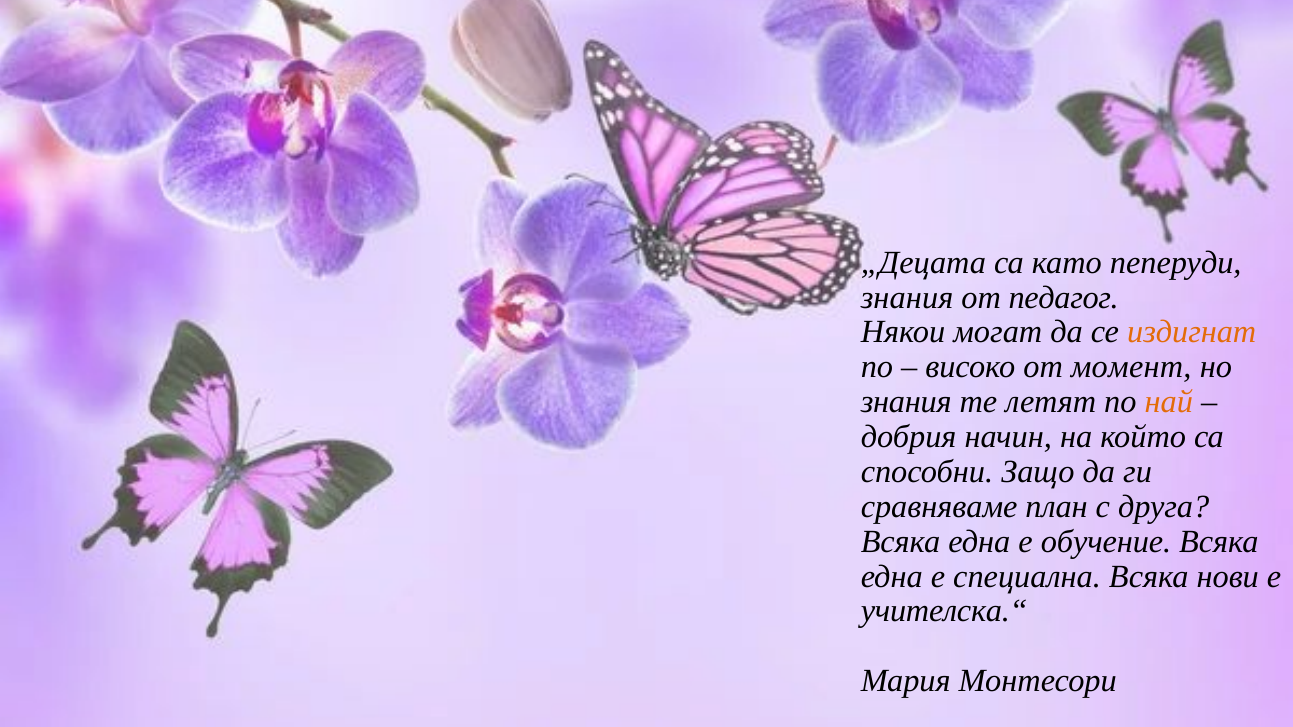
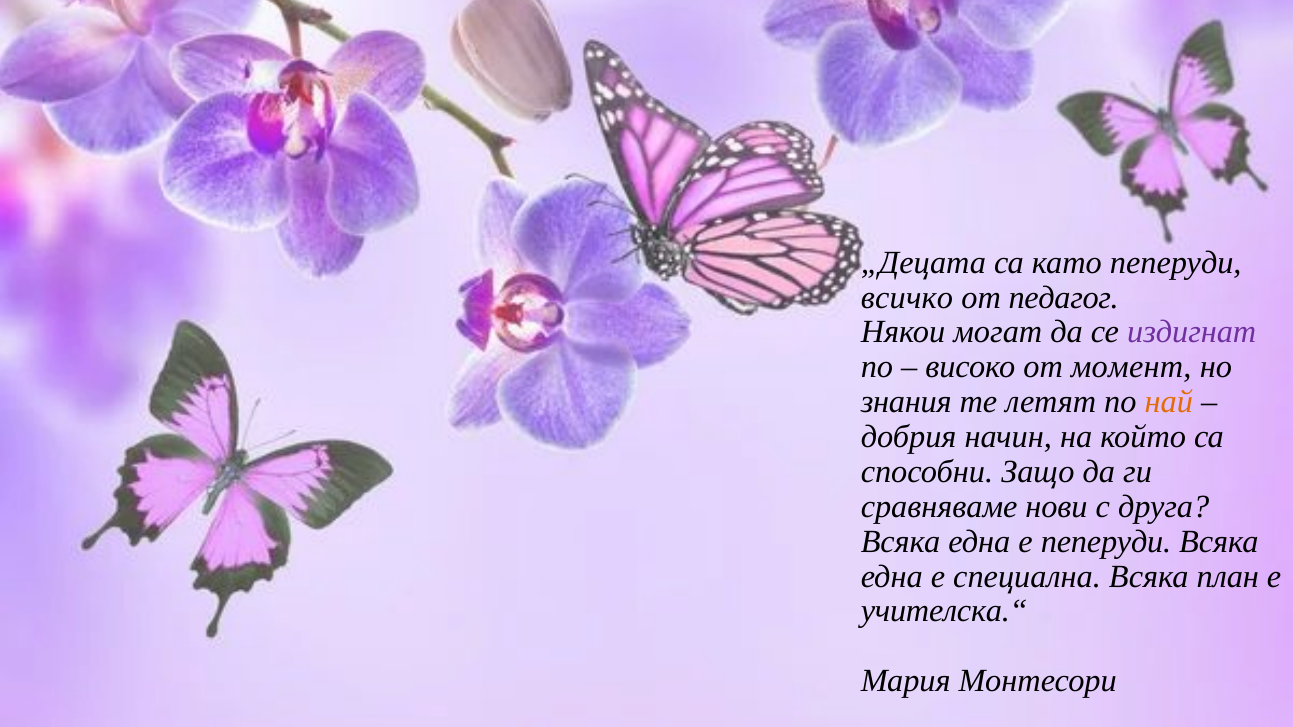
знания: знания -> всичко (907, 298)
издигнат colour: orange -> purple (1192, 332)
план: план -> нови (1057, 507)
е обучение: обучение -> пеперуди (1106, 542)
нови: нови -> план (1228, 577)
